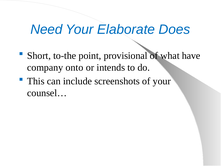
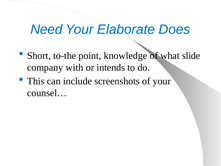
provisional: provisional -> knowledge (125, 56)
have: have -> slide (191, 56)
onto: onto -> with (74, 67)
